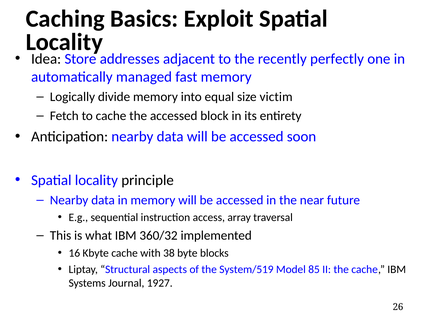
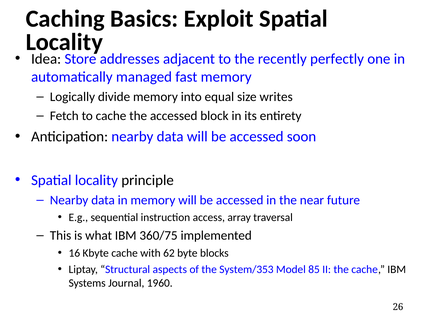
victim: victim -> writes (276, 97)
360/32: 360/32 -> 360/75 (159, 235)
38: 38 -> 62 (169, 253)
System/519: System/519 -> System/353 (246, 269)
1927: 1927 -> 1960 (160, 283)
